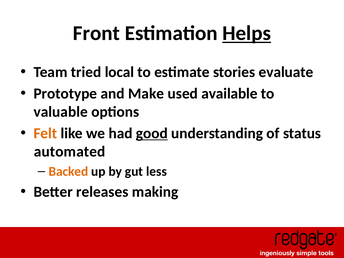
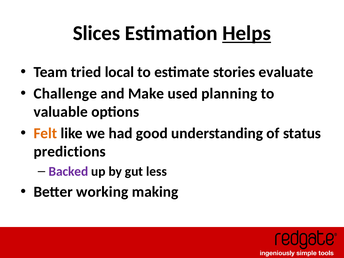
Front: Front -> Slices (96, 33)
Prototype: Prototype -> Challenge (65, 94)
available: available -> planning (229, 94)
good underline: present -> none (152, 133)
automated: automated -> predictions (70, 152)
Backed colour: orange -> purple (68, 171)
releases: releases -> working (102, 192)
